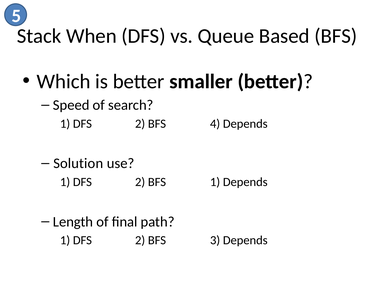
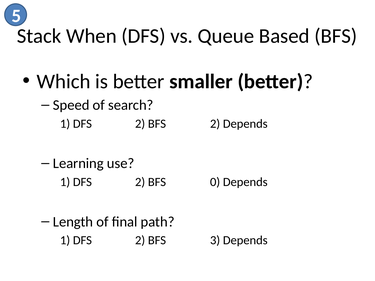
BFS 4: 4 -> 2 (215, 124)
Solution: Solution -> Learning (78, 164)
BFS 1: 1 -> 0 (215, 182)
